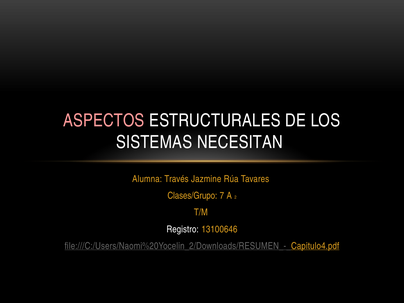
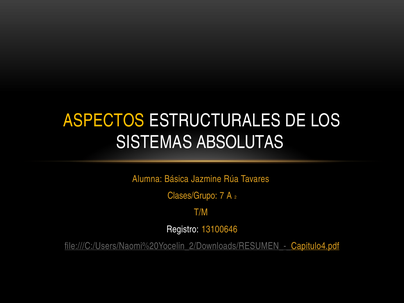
ASPECTOS colour: pink -> yellow (104, 121)
NECESITAN: NECESITAN -> ABSOLUTAS (240, 142)
Través: Través -> Básica (176, 179)
